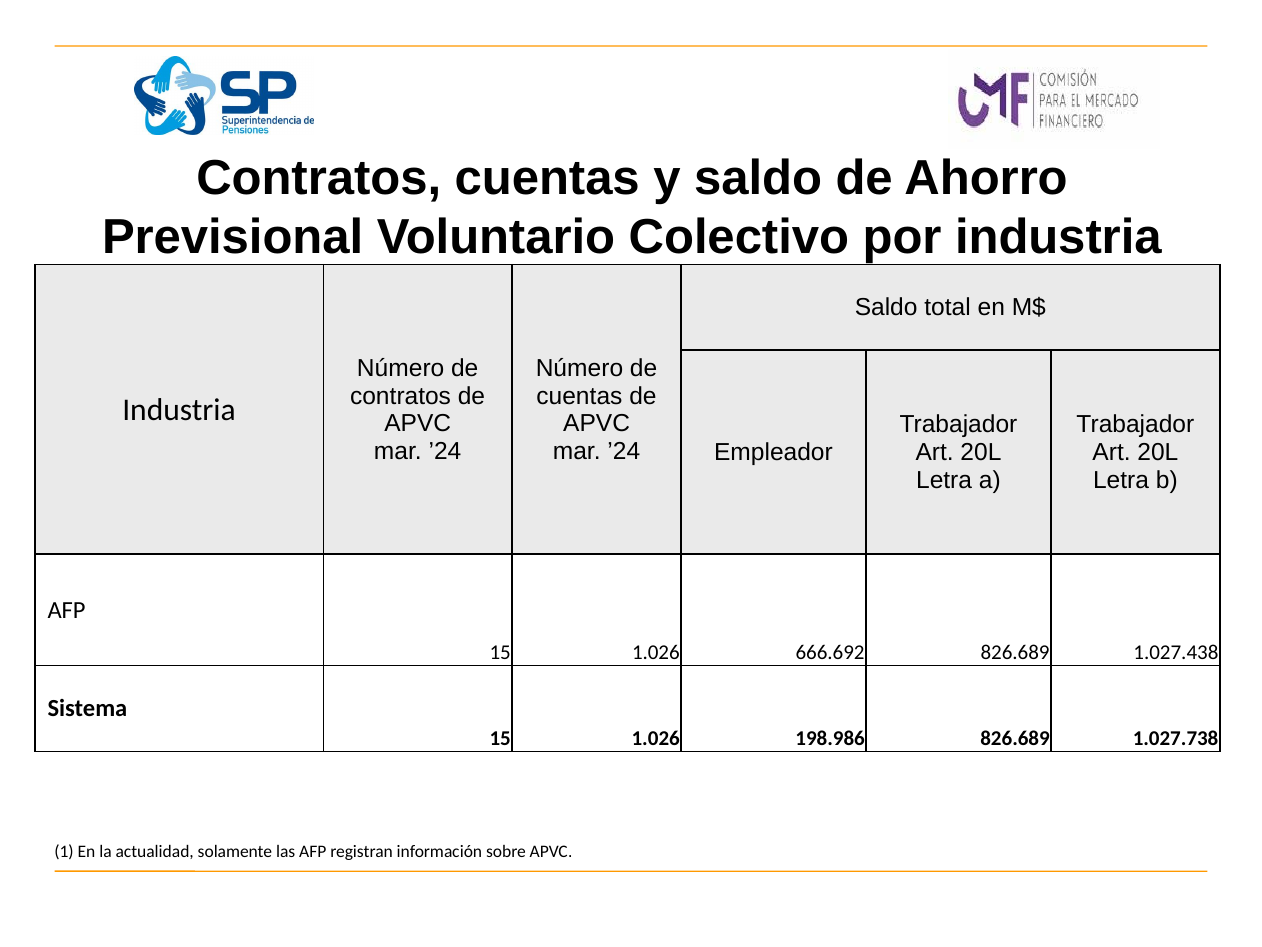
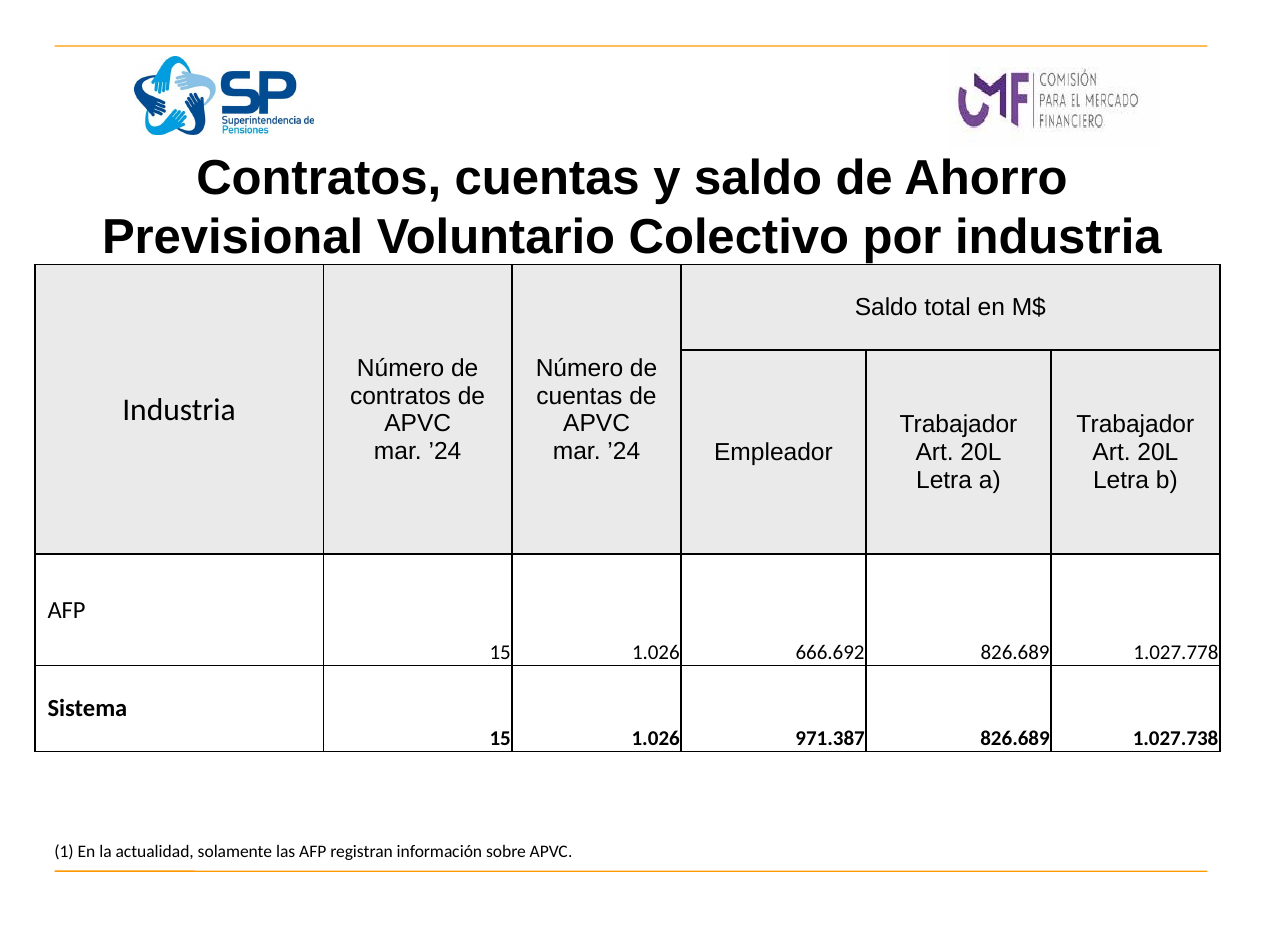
1.027.438: 1.027.438 -> 1.027.778 (1176, 653)
198.986: 198.986 -> 971.387 (830, 738)
